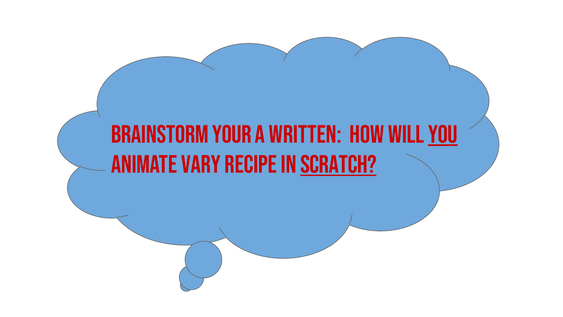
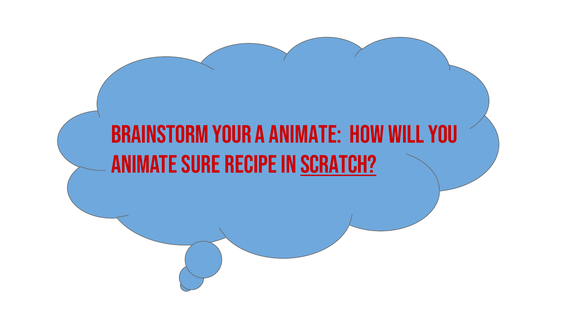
a written: written -> animate (305, 134)
you underline: present -> none (443, 134)
vary: vary -> sure (201, 164)
